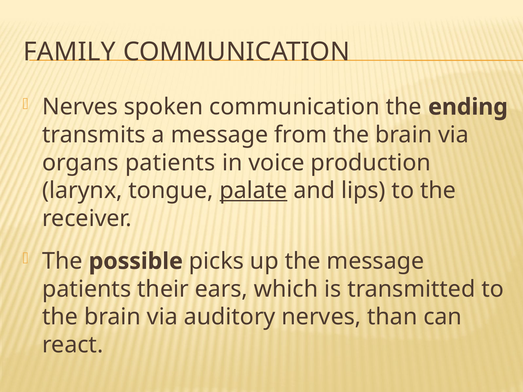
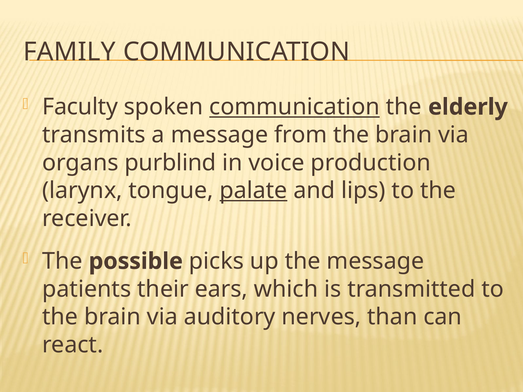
Nerves: Nerves -> Faculty (80, 107)
communication underline: none -> present (295, 107)
ending: ending -> elderly (468, 107)
organs patients: patients -> purblind (170, 163)
